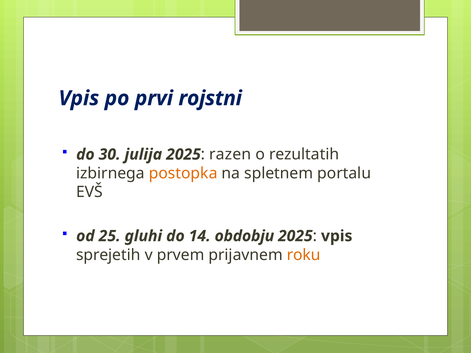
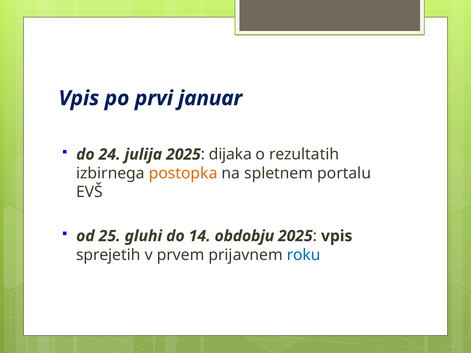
rojstni: rojstni -> januar (210, 98)
30: 30 -> 24 (110, 155)
razen: razen -> dijaka (230, 155)
roku colour: orange -> blue (304, 255)
